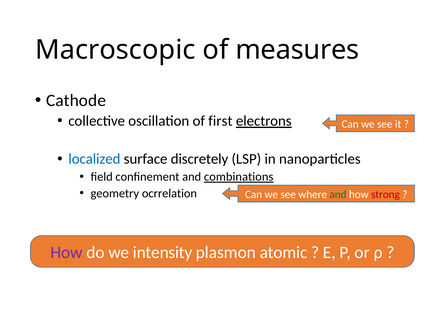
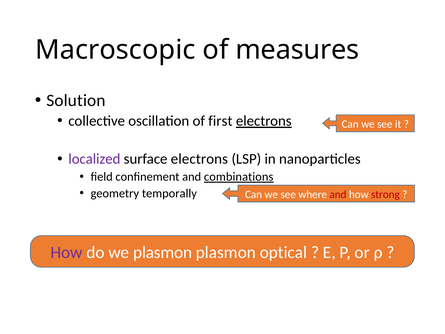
Cathode: Cathode -> Solution (76, 100)
localized colour: blue -> purple (94, 159)
surface discretely: discretely -> electrons (199, 159)
ocrrelation: ocrrelation -> temporally (169, 193)
and colour: green -> red (338, 194)
we intensity: intensity -> plasmon (163, 252)
atomic: atomic -> optical (283, 252)
